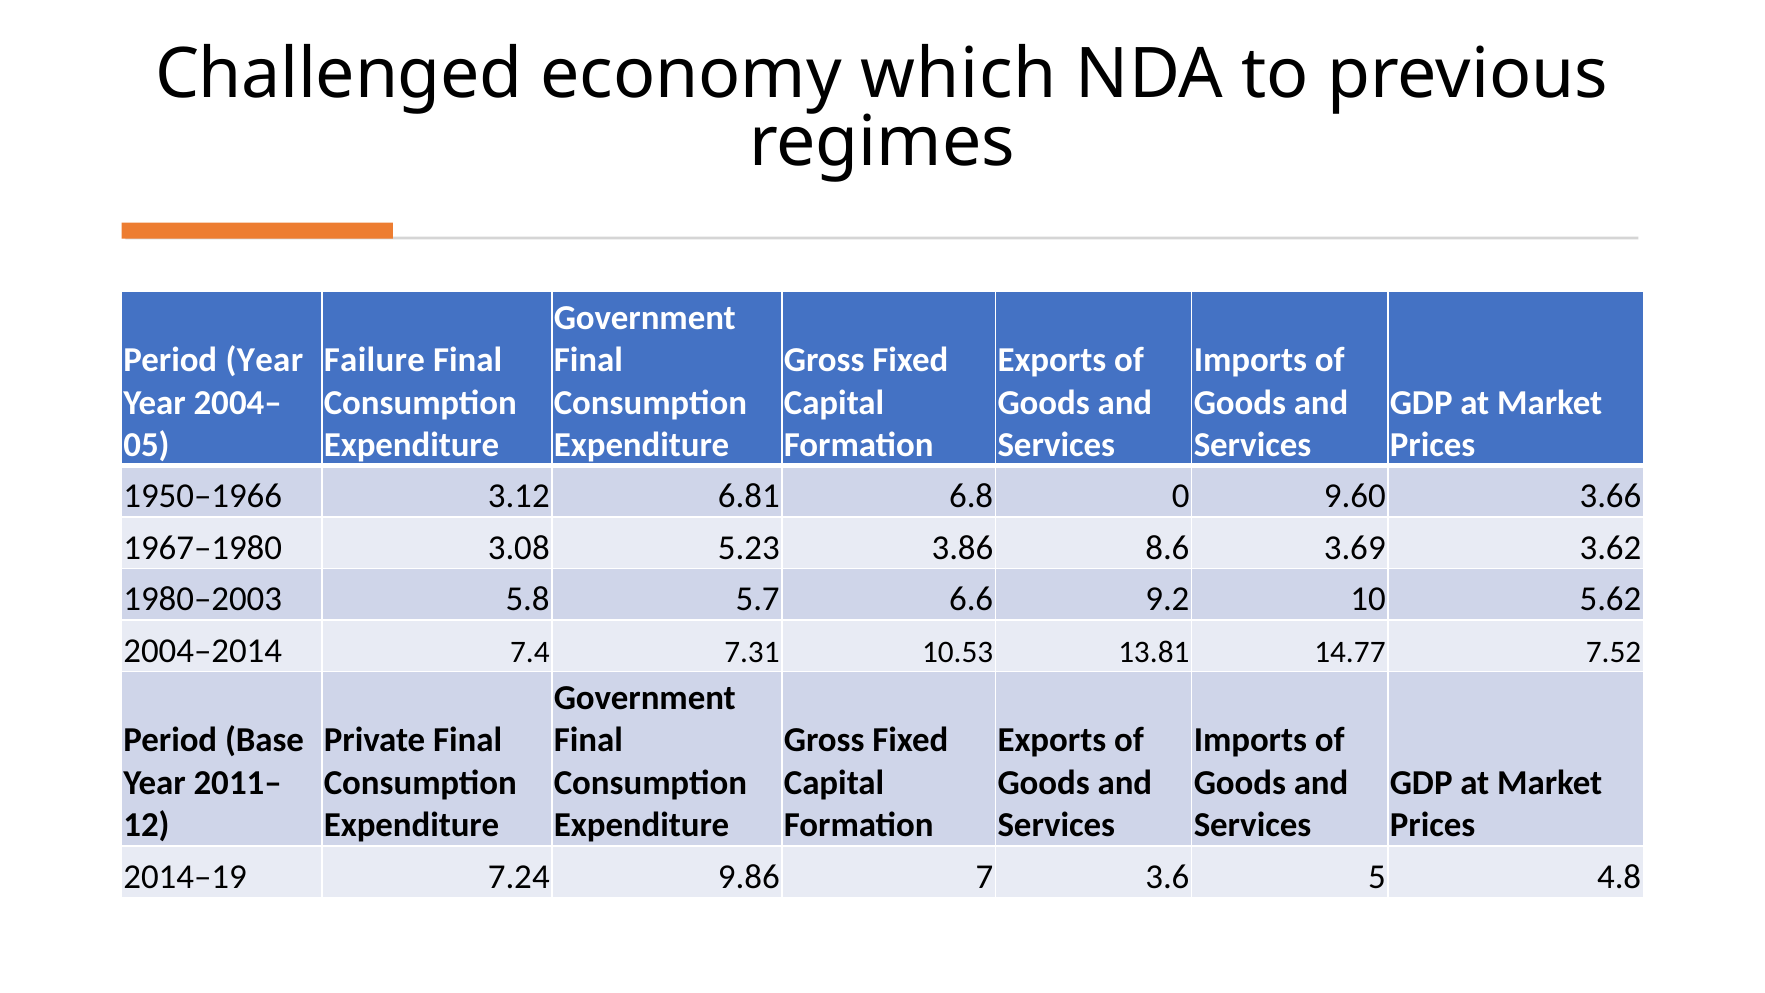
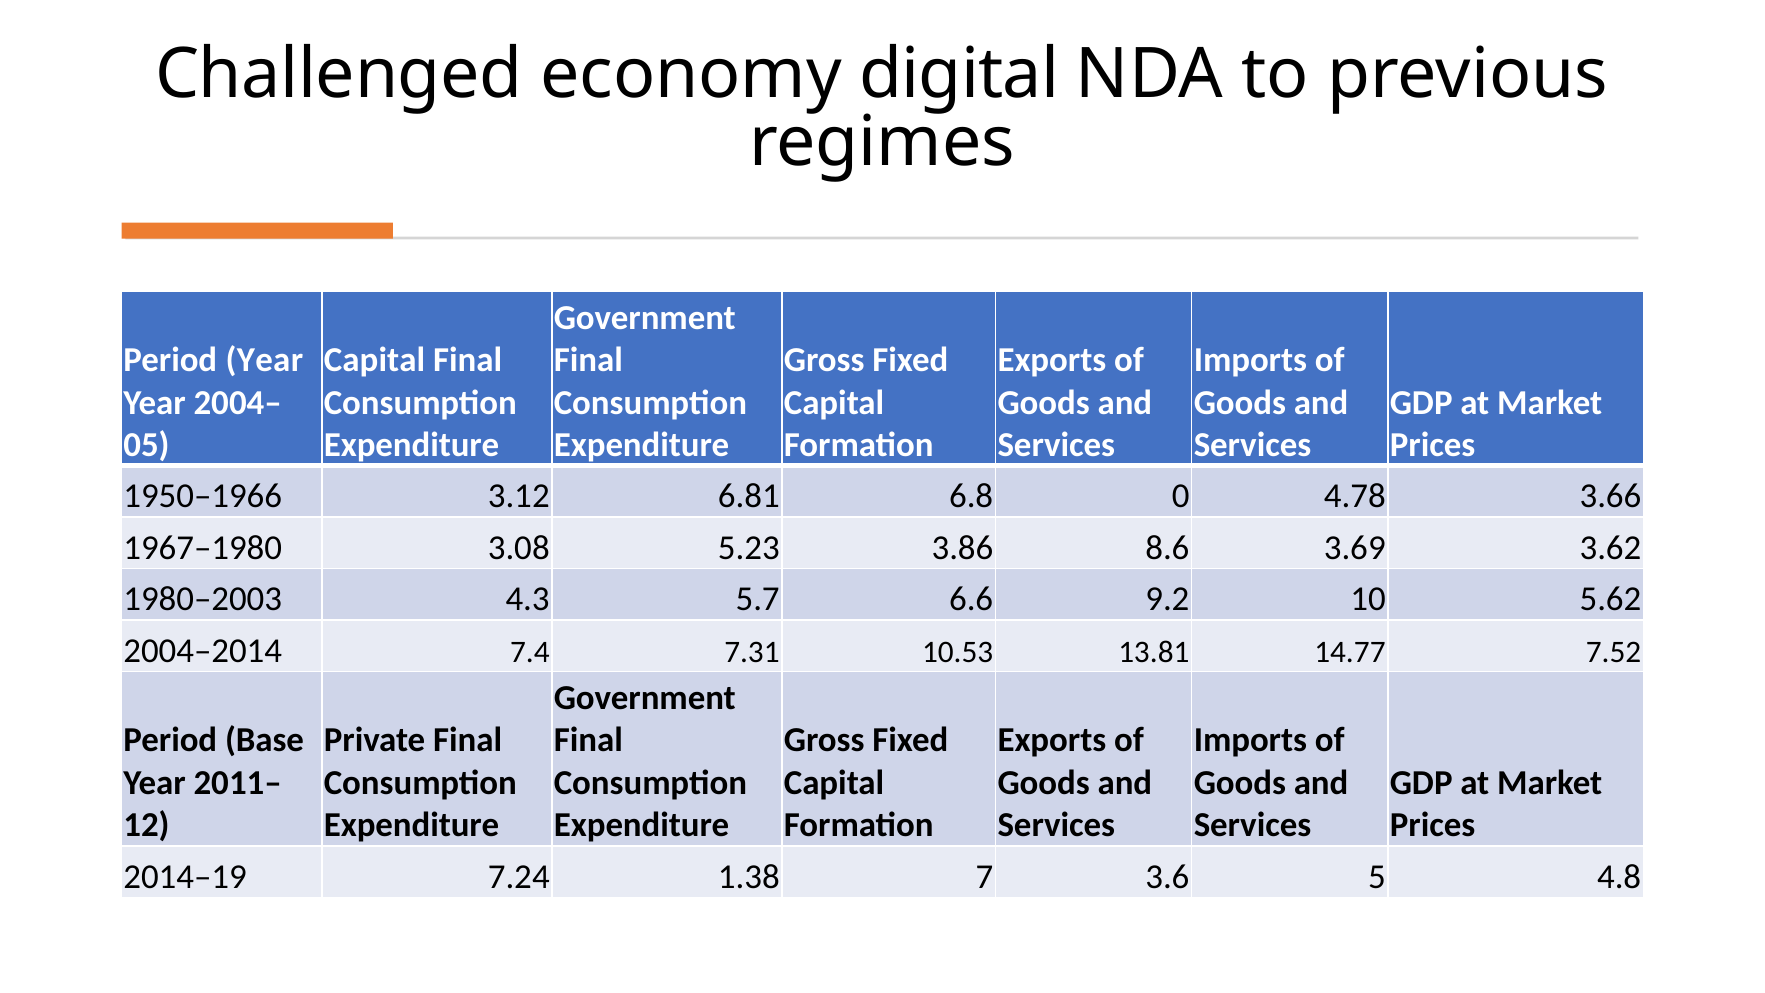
which: which -> digital (959, 75)
Failure: Failure -> Capital (375, 360)
9.60: 9.60 -> 4.78 (1355, 496)
5.8: 5.8 -> 4.3 (528, 599)
9.86: 9.86 -> 1.38 (749, 876)
